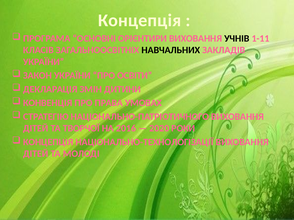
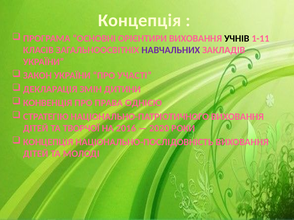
НАВЧАЛЬНИХ colour: black -> purple (171, 50)
ОСВІТИ: ОСВІТИ -> УЧАСТІ (135, 76)
УМОВАХ: УМОВАХ -> ОДНІЄЮ (143, 103)
НАЦІОНАЛЬНО-ТЕХНОЛОГІЗАЦІЇ: НАЦІОНАЛЬНО-ТЕХНОЛОГІЗАЦІЇ -> НАЦІОНАЛЬНО-ПОСЛІДОВНІСТЬ (144, 142)
